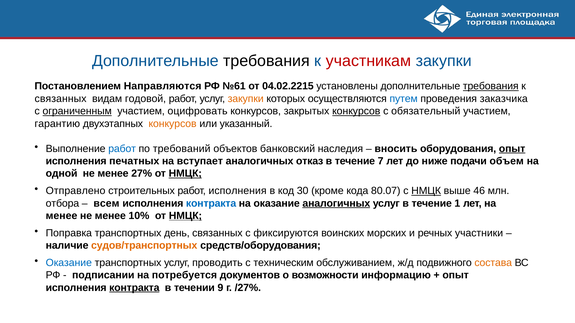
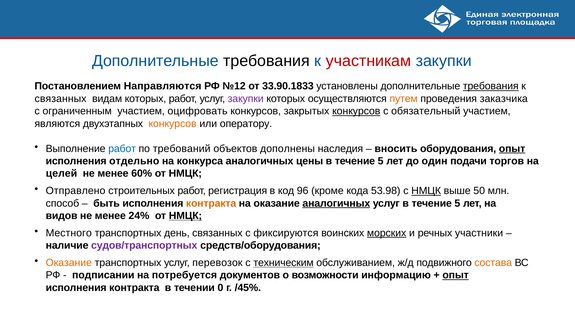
№61: №61 -> №12 (234, 86)
04.02.2215: 04.02.2215 -> 33.90.1833 (288, 86)
видам годовой: годовой -> которых (146, 99)
закупки colour: orange -> purple (246, 99)
путем colour: blue -> orange (404, 99)
ограниченным underline: present -> none (77, 111)
гарантию: гарантию -> являются (57, 124)
указанный: указанный -> оператору (246, 124)
банковский: банковский -> дополнены (288, 149)
печатных: печатных -> отдельно (134, 161)
вступает: вступает -> конкурса (200, 161)
отказ: отказ -> цены (310, 161)
7: 7 -> 5 (381, 161)
ниже: ниже -> один (435, 161)
объем: объем -> торгов (507, 161)
одной: одной -> целей (61, 174)
27%: 27% -> 60% (142, 174)
НМЦК underline: present -> none (185, 174)
работ исполнения: исполнения -> регистрация (238, 191)
30: 30 -> 96 (303, 191)
80.07: 80.07 -> 53.98 (386, 191)
46: 46 -> 50 (479, 191)
отбора: отбора -> способ (62, 204)
всем: всем -> быть (107, 204)
контракта colour: blue -> orange (211, 204)
услуг в течение 1: 1 -> 5 (457, 204)
менее: менее -> видов (62, 216)
10%: 10% -> 24% (139, 216)
Поправка: Поправка -> Местного (69, 233)
морских underline: none -> present (387, 233)
судов/транспортных colour: orange -> purple (144, 246)
Оказание colour: blue -> orange (69, 263)
проводить: проводить -> перевозок (217, 263)
техническим underline: none -> present (284, 263)
опыт underline: none -> present (456, 276)
контракта underline: present -> none (134, 288)
9: 9 -> 0 (220, 288)
/27%: /27% -> /45% (248, 288)
